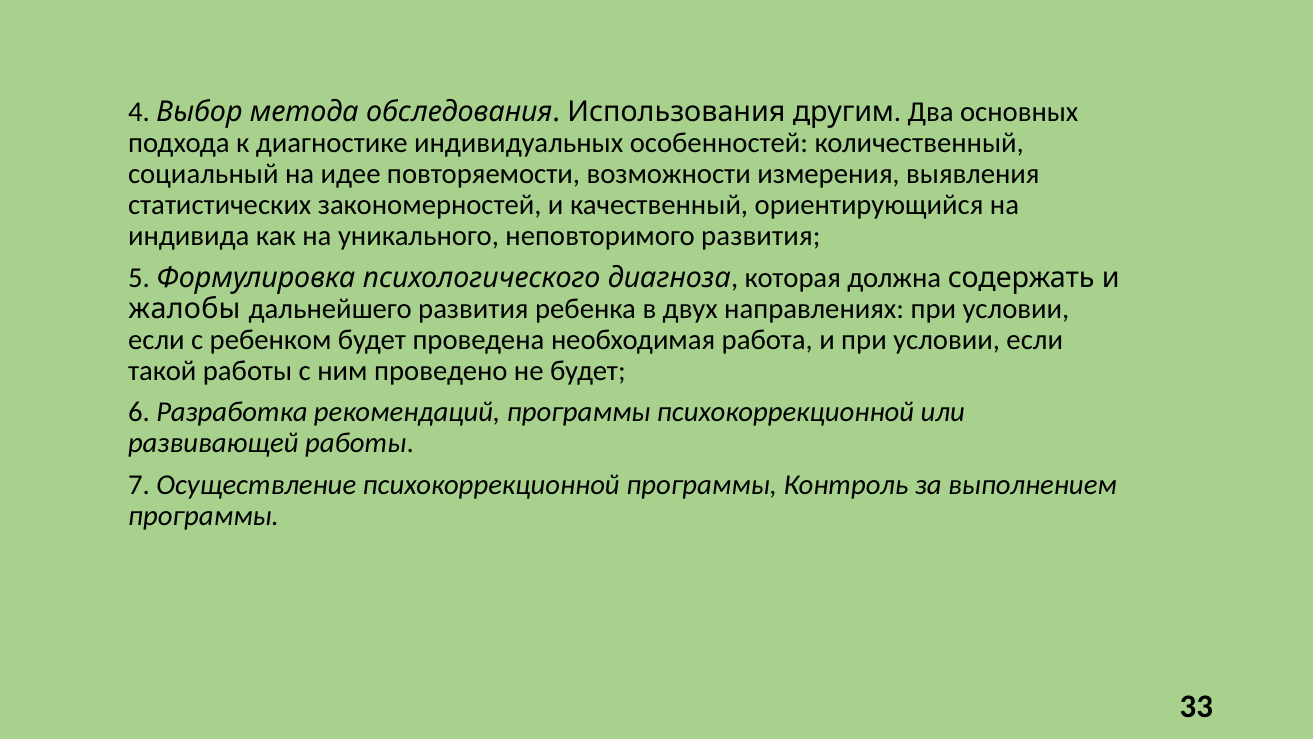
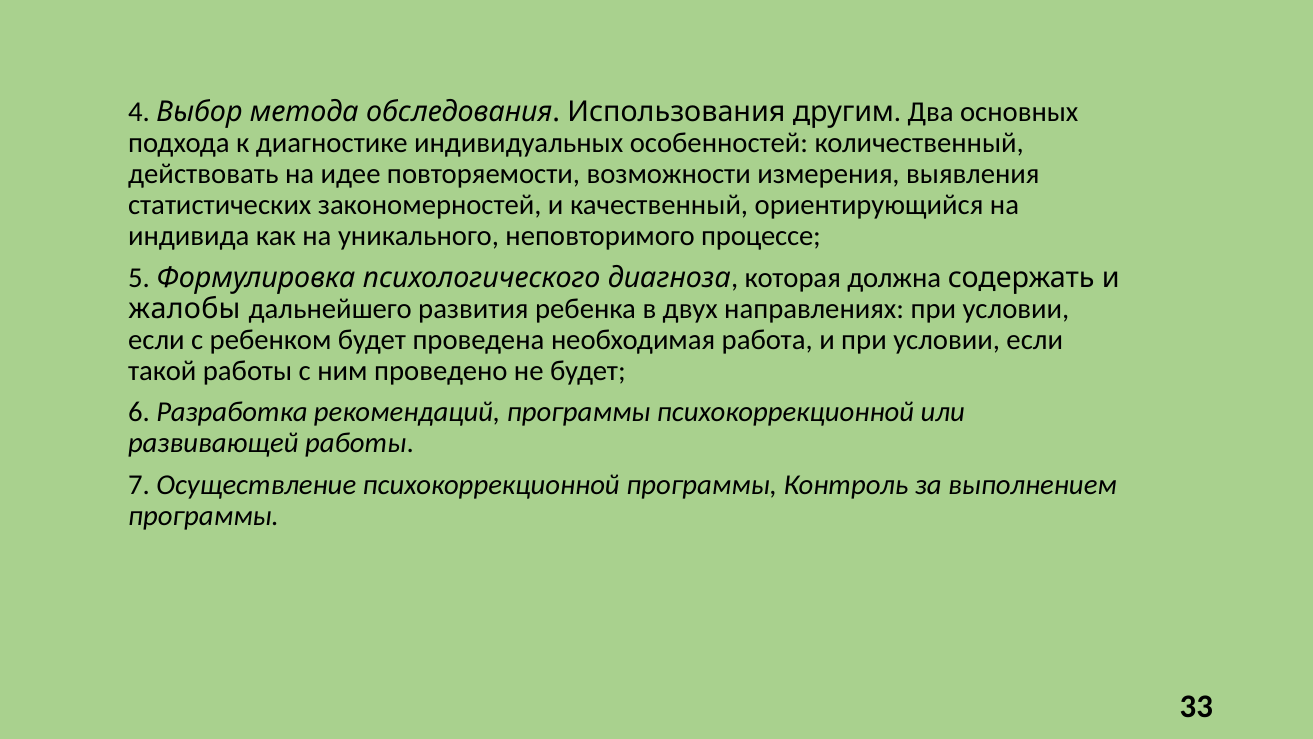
социальный: социальный -> действовать (203, 174)
неповторимого развития: развития -> процессе (761, 236)
